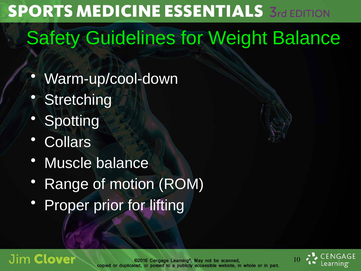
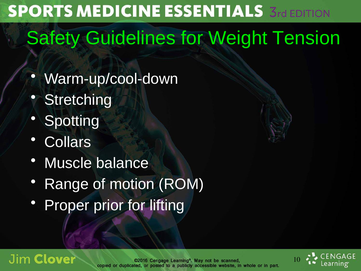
Weight Balance: Balance -> Tension (306, 38)
